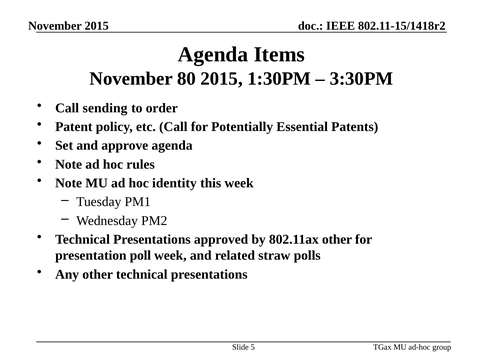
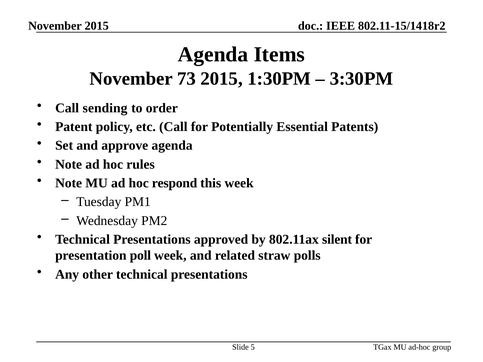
80: 80 -> 73 (187, 79)
identity: identity -> respond (175, 183)
802.11ax other: other -> silent (337, 240)
